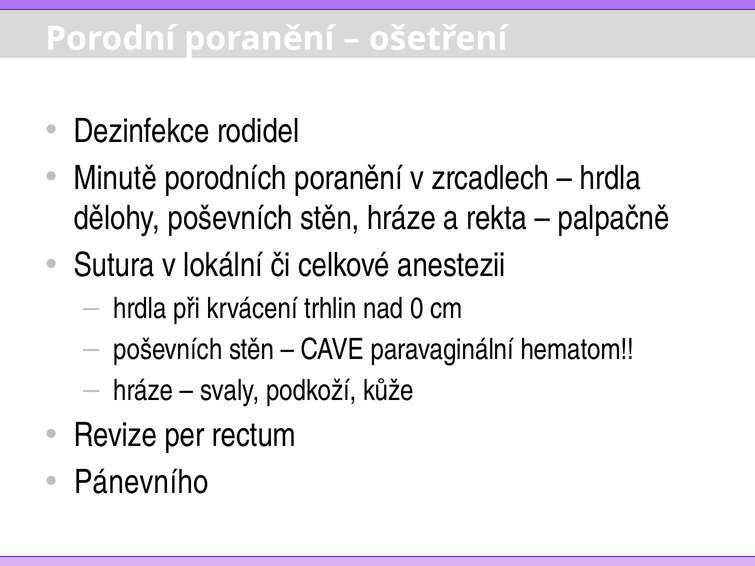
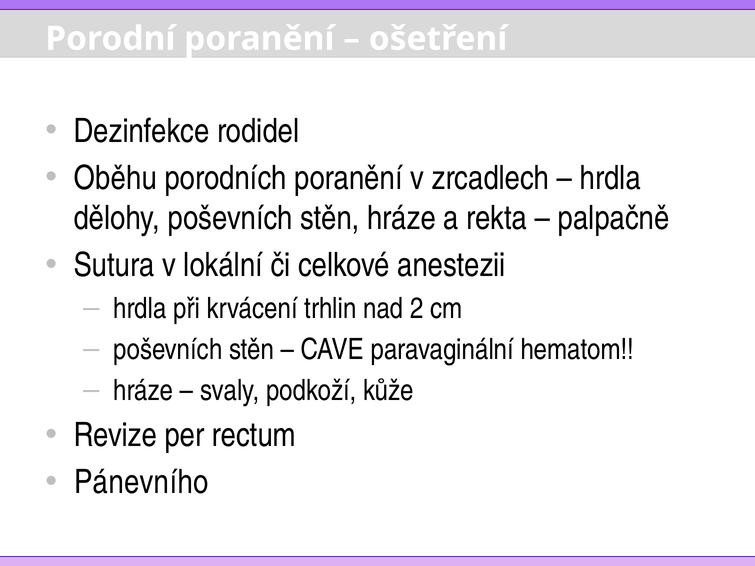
Minutě: Minutě -> Oběhu (115, 178)
0: 0 -> 2 (417, 309)
